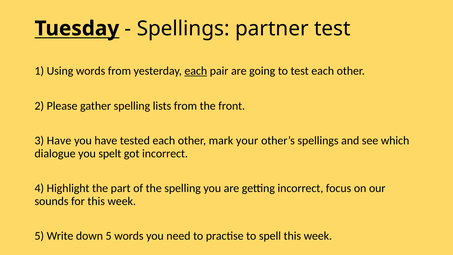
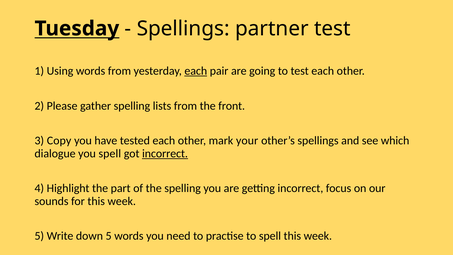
3 Have: Have -> Copy (59, 141)
you spelt: spelt -> spell (110, 153)
incorrect underline: none -> present (165, 153)
